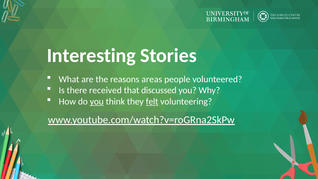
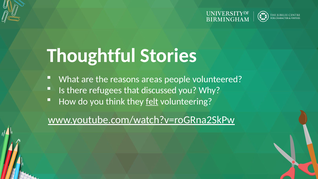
Interesting: Interesting -> Thoughtful (91, 56)
received: received -> refugees (105, 90)
you underline: present -> none (97, 102)
